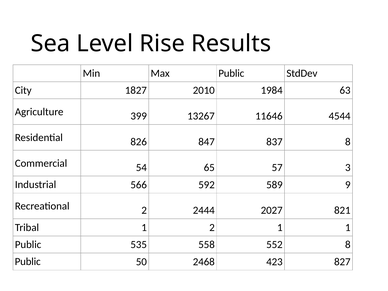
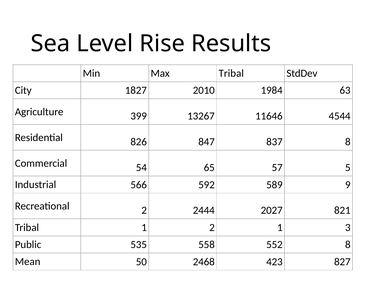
Max Public: Public -> Tribal (231, 73)
3: 3 -> 5 (348, 168)
1 1: 1 -> 3 (348, 228)
Public: Public -> Mean (28, 262)
